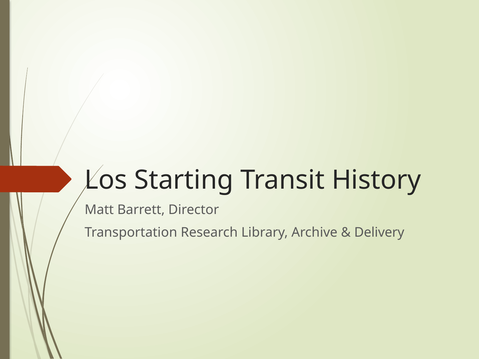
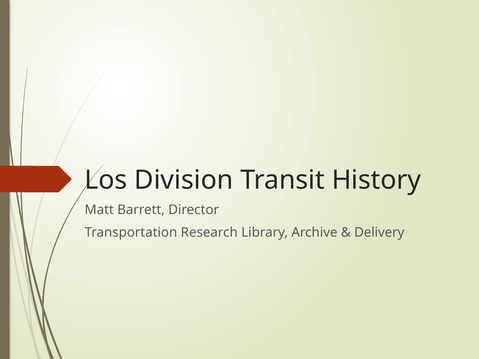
Starting: Starting -> Division (184, 180)
